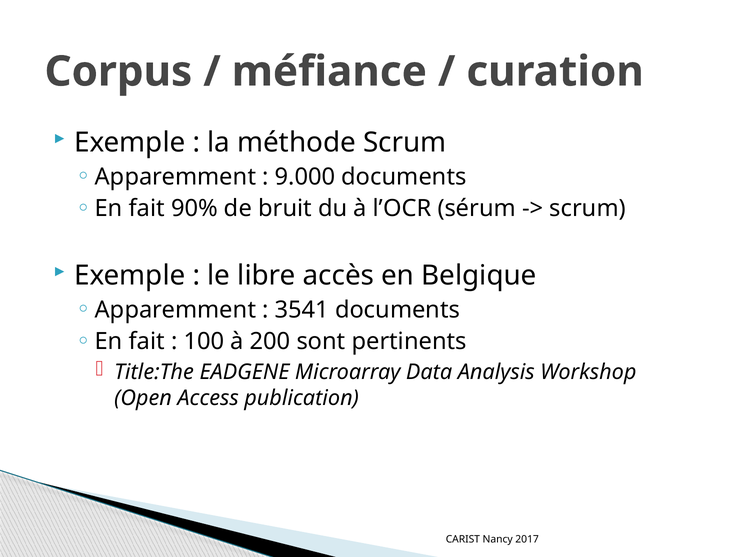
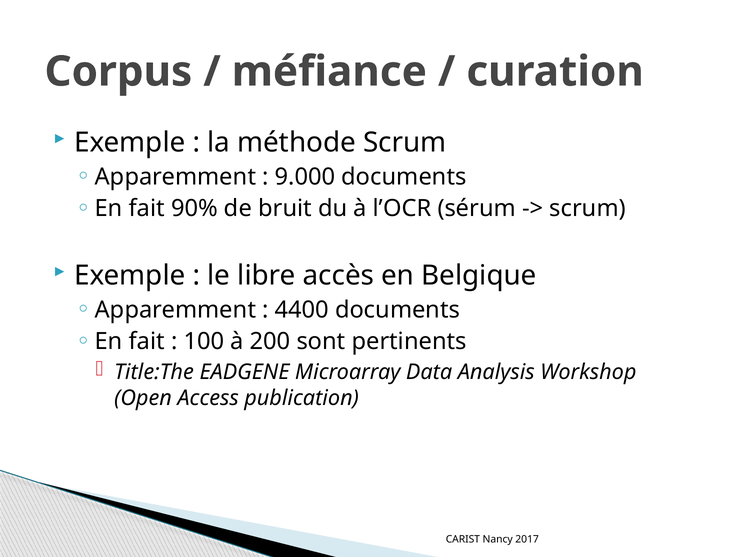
3541: 3541 -> 4400 (302, 309)
